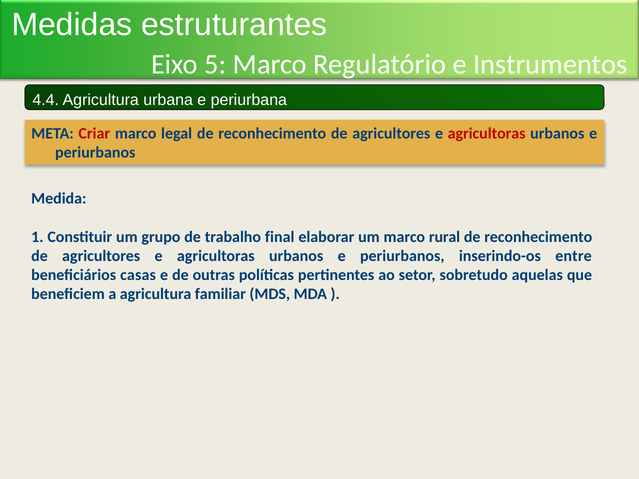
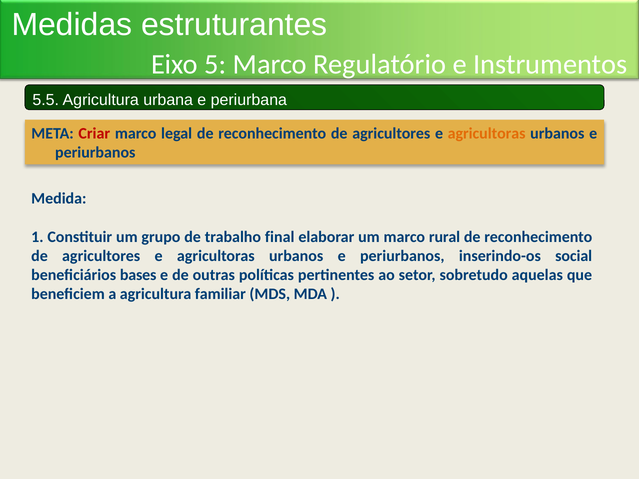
4.4: 4.4 -> 5.5 (46, 100)
agricultoras colour: red -> orange (487, 134)
entre: entre -> social (574, 256)
casas: casas -> bases (138, 275)
